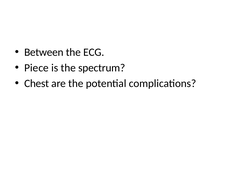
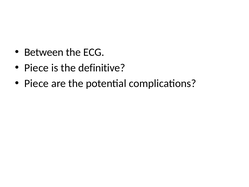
spectrum: spectrum -> definitive (102, 68)
Chest: Chest -> Piece (37, 83)
